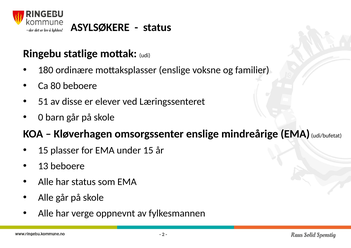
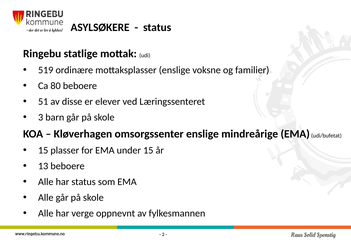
180: 180 -> 519 (46, 70)
0: 0 -> 3 (41, 117)
